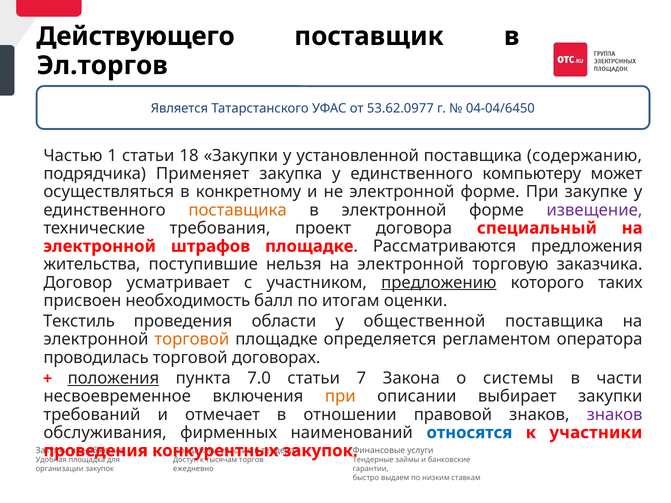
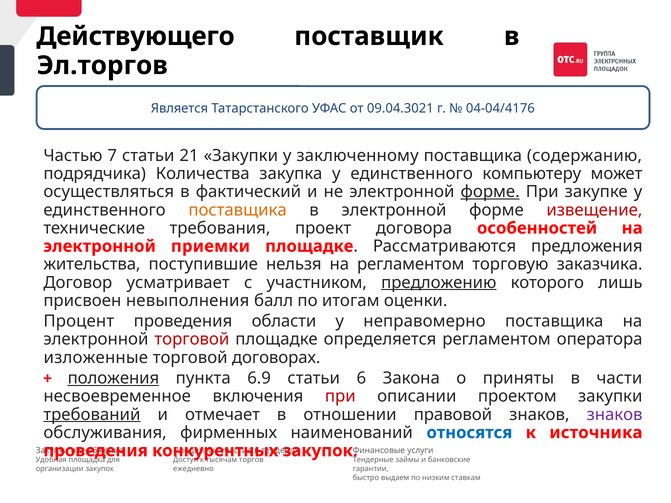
53.62.0977: 53.62.0977 -> 09.04.3021 (400, 108)
04-04/6450: 04-04/6450 -> 04-04/4176 (500, 108)
1: 1 -> 7 (112, 156)
18: 18 -> 21 (189, 156)
установленной: установленной -> заключенному (358, 156)
Применяет: Применяет -> Количества (203, 174)
конкретному: конкретному -> фактический (248, 192)
форме underline: none -> present (490, 192)
извещение colour: purple -> red (594, 210)
специальный: специальный -> особенностей (537, 228)
штрафов: штрафов -> приемки (210, 246)
электронной: электронной -> регламентом (411, 265)
таких: таких -> лишь (620, 283)
необходимость: необходимость -> невыполнения (188, 301)
Текстиль: Текстиль -> Процент (79, 321)
общественной: общественной -> неправомерно (425, 321)
торговой colour: orange -> red (192, 340)
проводилась: проводилась -> изложенные (96, 358)
7.0: 7.0 -> 6.9 (259, 378)
7: 7 -> 6 (361, 378)
системы: системы -> приняты (518, 378)
при colour: orange -> red (340, 397)
выбирает: выбирает -> проектом (517, 397)
требований underline: none -> present (92, 415)
участники: участники -> источника (596, 433)
